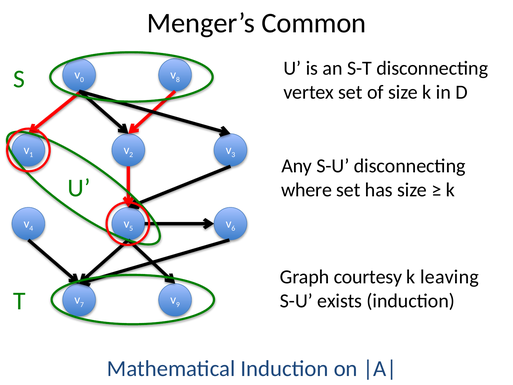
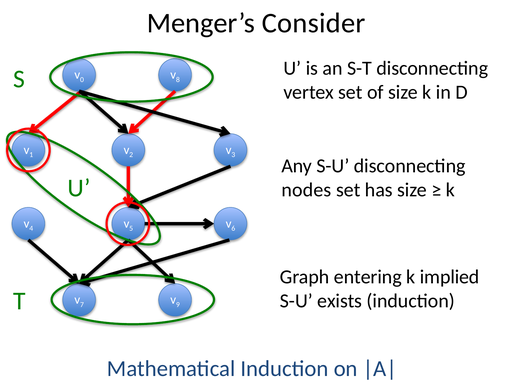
Common: Common -> Consider (314, 23)
where: where -> nodes (306, 190)
courtesy: courtesy -> entering (368, 277)
leaving: leaving -> implied (450, 277)
